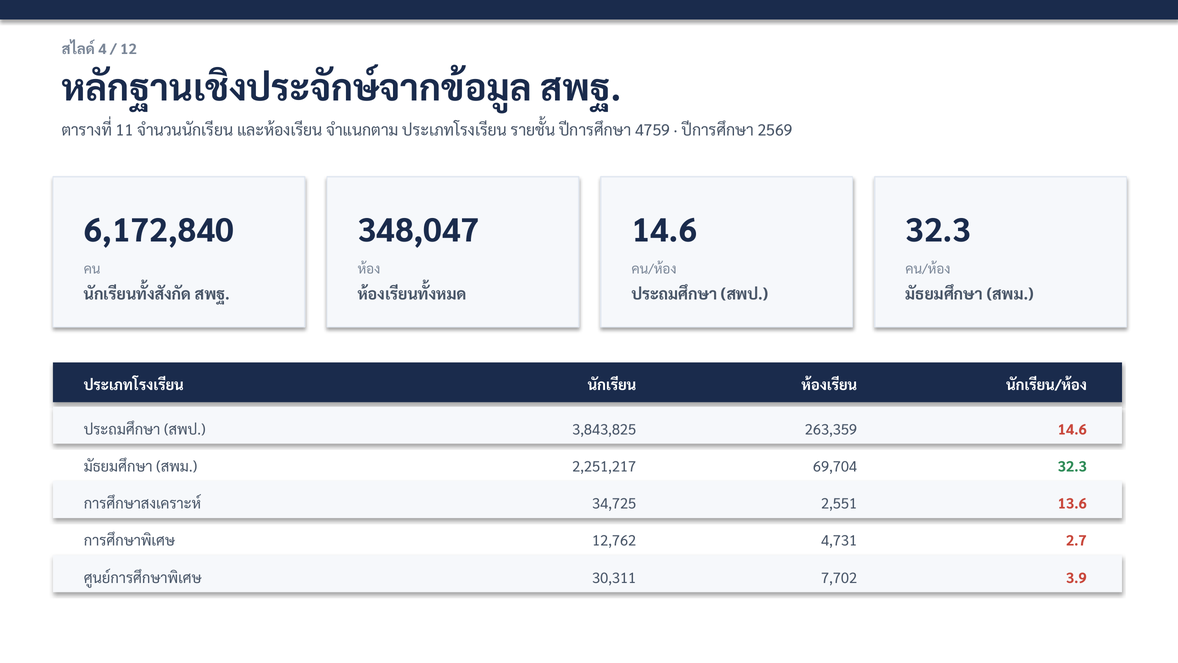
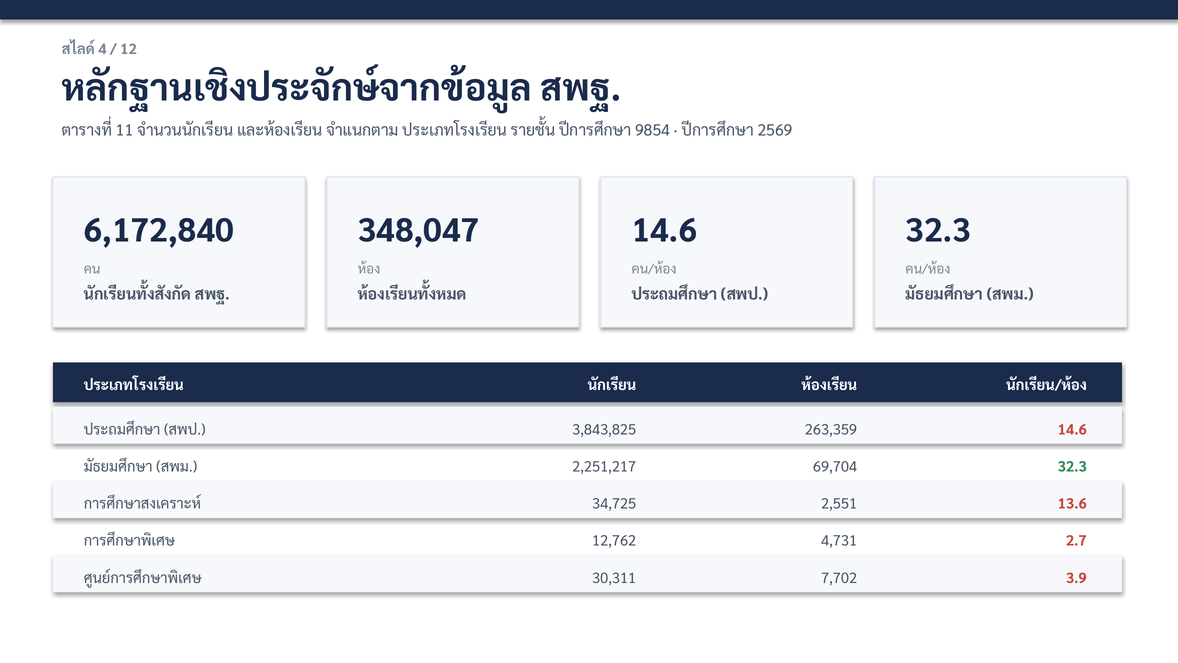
4759: 4759 -> 9854 (653, 130)
